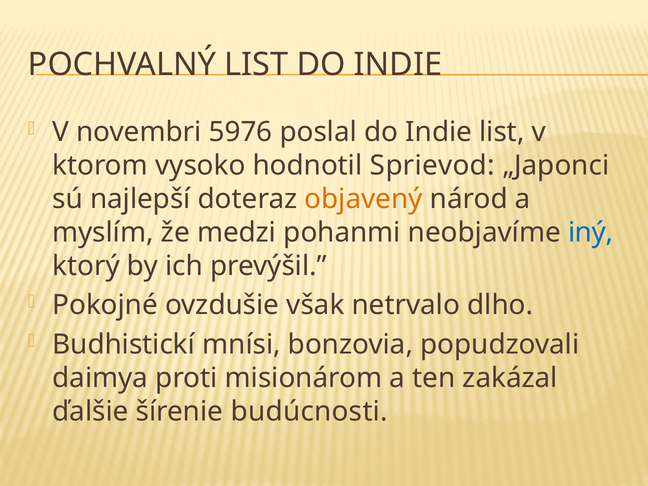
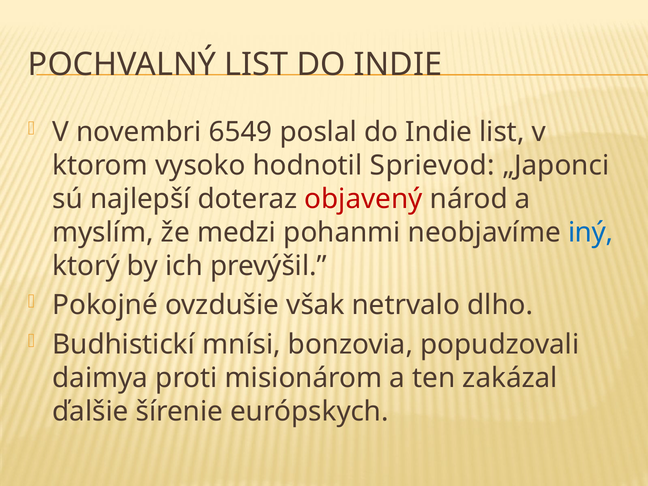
5976: 5976 -> 6549 (241, 132)
objavený colour: orange -> red (364, 199)
budúcnosti: budúcnosti -> európskych (309, 412)
